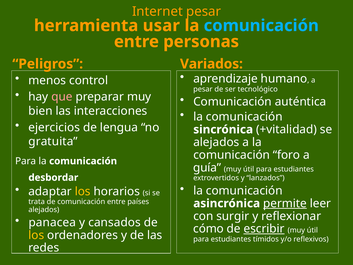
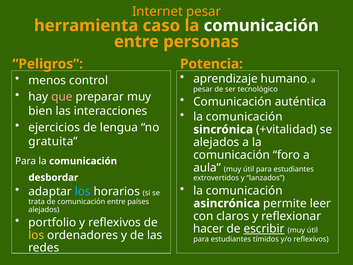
usar: usar -> caso (161, 26)
comunicación colour: light blue -> white (261, 26)
Variados: Variados -> Potencia (211, 64)
guía: guía -> aula (207, 168)
los colour: yellow -> light blue (83, 191)
permite underline: present -> none (285, 203)
surgir: surgir -> claros (233, 216)
panacea: panacea -> portfolio (52, 222)
y cansados: cansados -> reflexivos (115, 222)
cómo: cómo -> hacer (209, 229)
